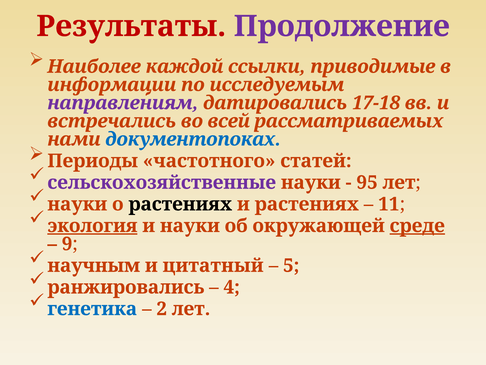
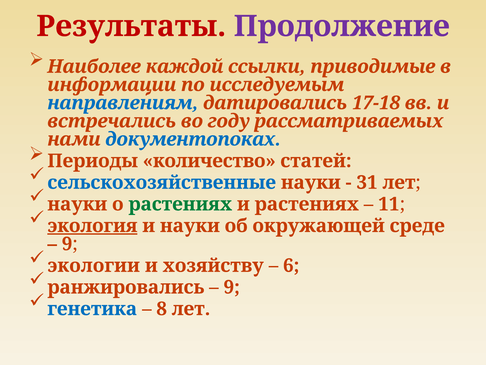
направлениям colour: purple -> blue (123, 103)
всей: всей -> году (229, 121)
частотного: частотного -> количество (209, 161)
сельскохозяйственные colour: purple -> blue (162, 182)
95: 95 -> 31 (367, 182)
растениях colour: black -> green (180, 204)
среде underline: present -> none (417, 226)
научным: научным -> экологии (94, 265)
цитатный: цитатный -> хозяйству (213, 265)
5: 5 -> 6 (291, 265)
4: 4 -> 9 (232, 287)
2: 2 -> 8 (162, 308)
